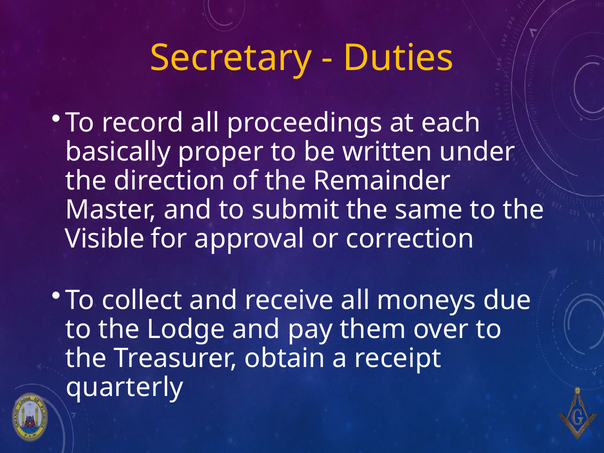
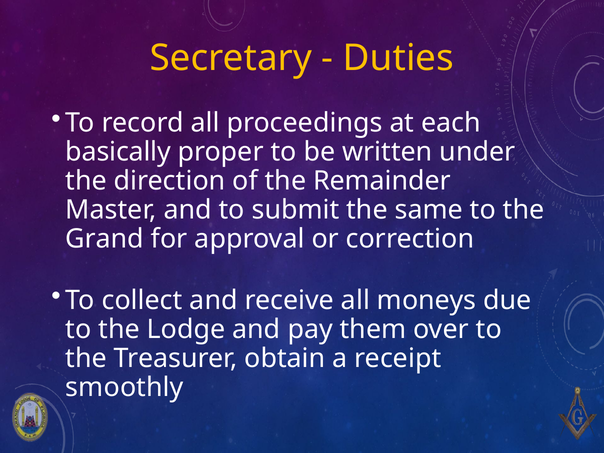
Visible: Visible -> Grand (105, 239)
quarterly: quarterly -> smoothly (125, 387)
